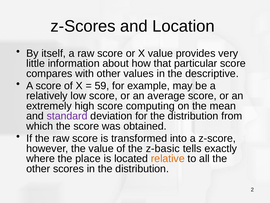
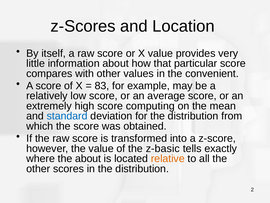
descriptive: descriptive -> convenient (212, 73)
59: 59 -> 83 (102, 86)
standard colour: purple -> blue (67, 116)
the place: place -> about (88, 158)
